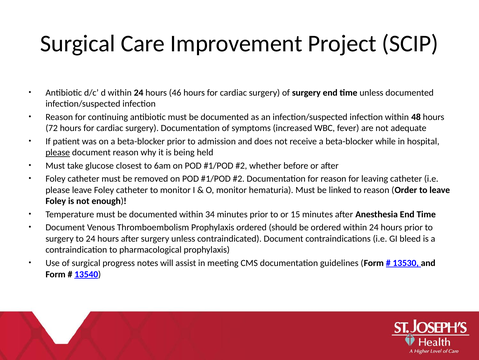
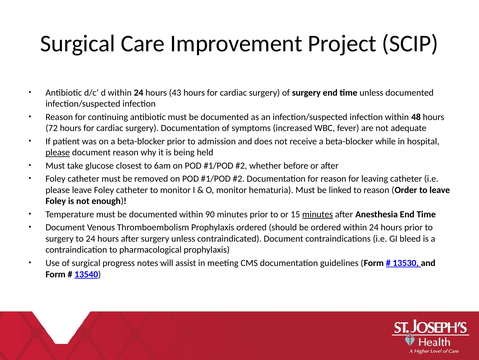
46: 46 -> 43 (175, 92)
34: 34 -> 90 (210, 214)
minutes underline: none -> present (318, 214)
